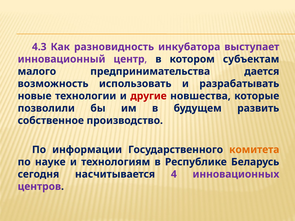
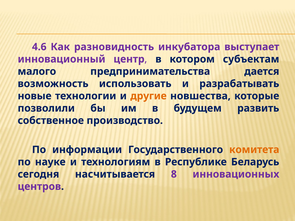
4.3: 4.3 -> 4.6 (39, 47)
другие colour: red -> orange (149, 96)
4: 4 -> 8 (174, 174)
